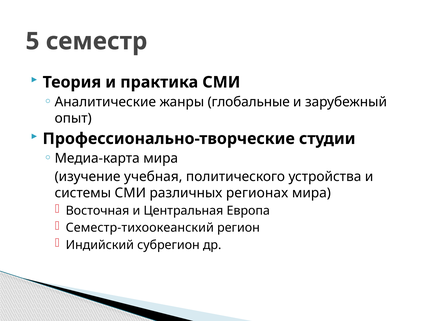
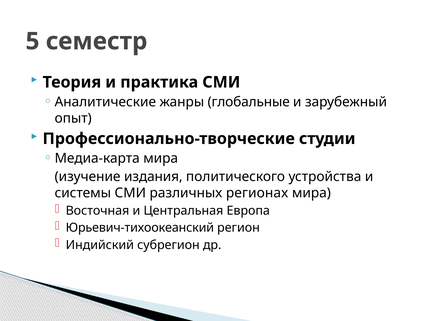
учебная: учебная -> издания (153, 176)
Семестр-тихоокеанский: Семестр-тихоокеанский -> Юрьевич-тихоокеанский (140, 227)
